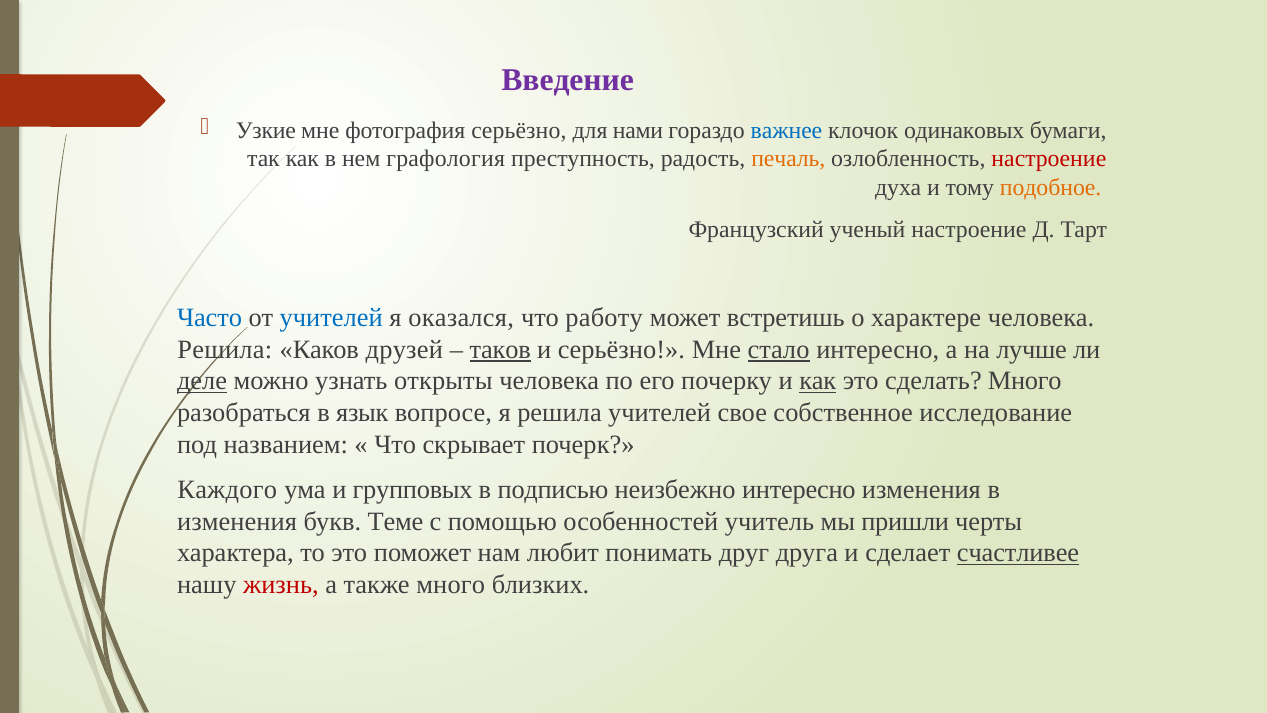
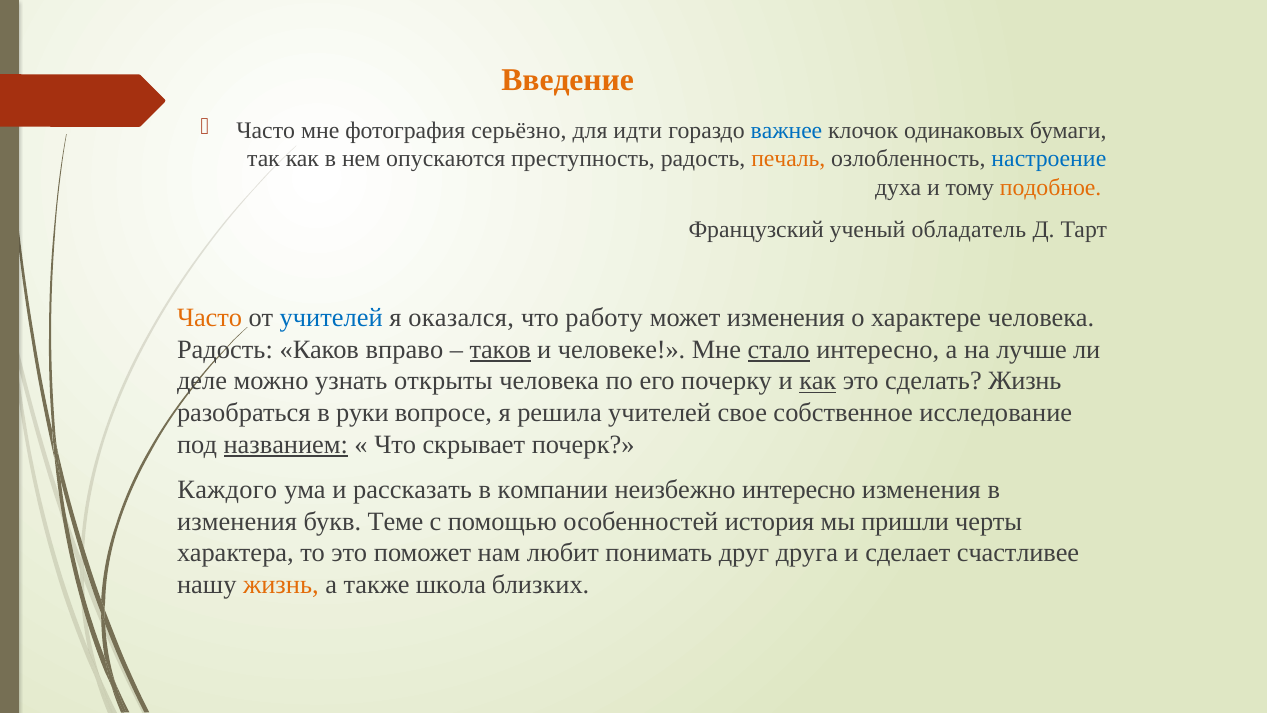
Введение colour: purple -> orange (568, 80)
Узкие: Узкие -> Часто (266, 130)
нами: нами -> идти (638, 130)
графология: графология -> опускаются (446, 159)
настроение colour: red -> blue (1049, 159)
ученый настроение: настроение -> обладатель (969, 229)
Часто colour: blue -> orange (210, 318)
может встретишь: встретишь -> изменения (786, 318)
Решила: Решила -> Радость (225, 349)
друзей: друзей -> вправо (404, 349)
и серьёзно: серьёзно -> человеке (622, 349)
деле underline: present -> none (202, 381)
сделать Много: Много -> Жизнь (1025, 381)
язык: язык -> руки (362, 413)
названием underline: none -> present (286, 444)
групповых: групповых -> рассказать (413, 489)
подписью: подписью -> компании (553, 489)
учитель: учитель -> история (770, 521)
счастливее underline: present -> none (1018, 553)
жизнь colour: red -> orange (281, 585)
также много: много -> школа (451, 585)
